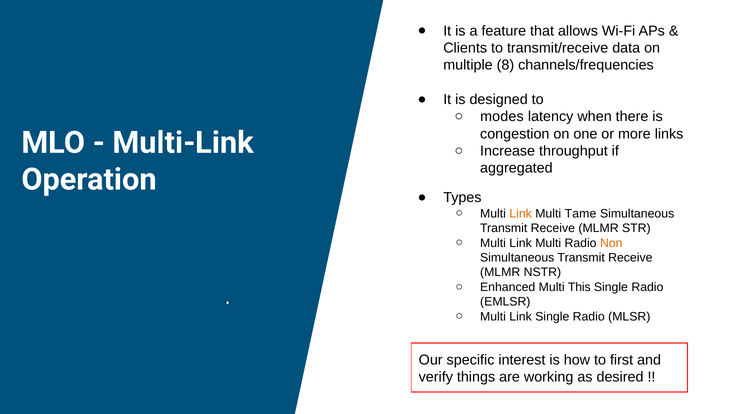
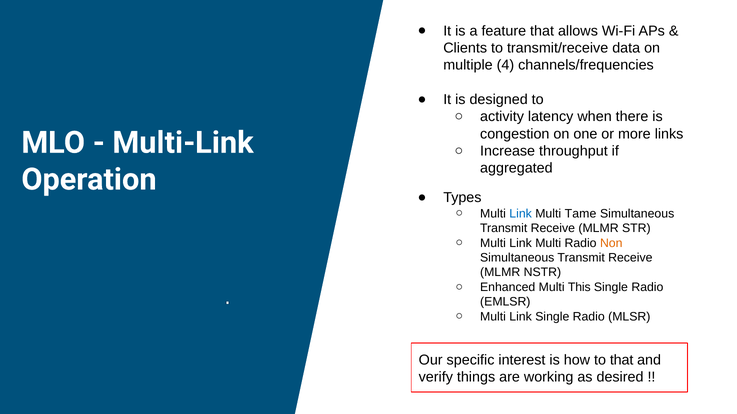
8: 8 -> 4 (505, 65)
modes: modes -> activity (502, 117)
Link colour: orange -> blue (521, 214)
to first: first -> that (622, 361)
